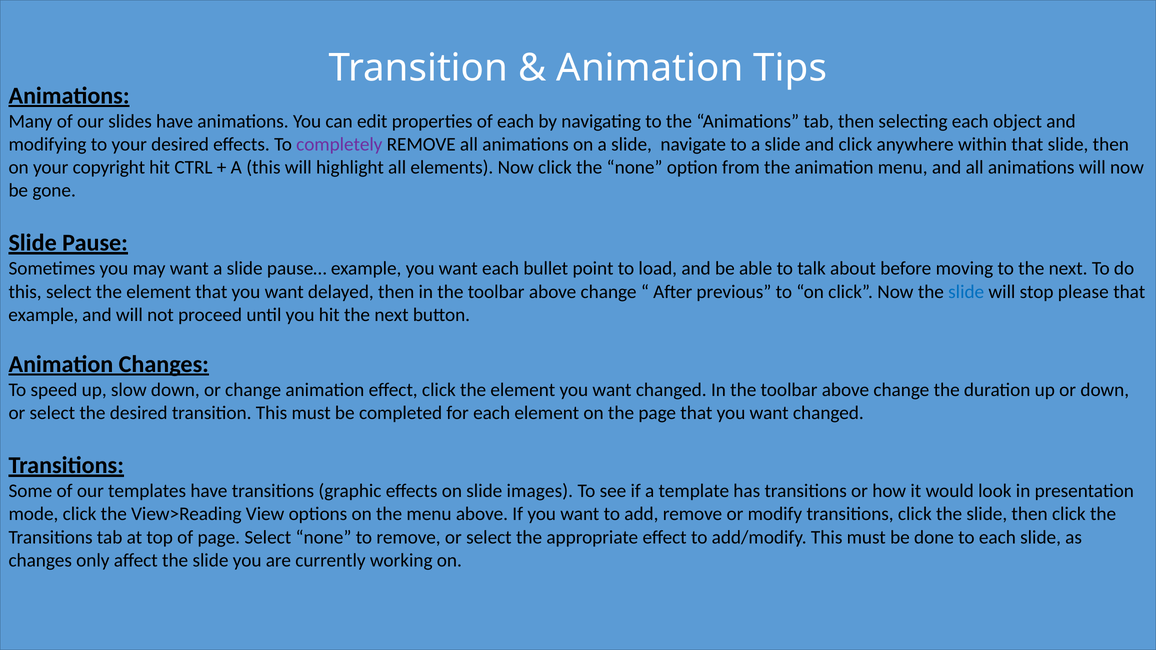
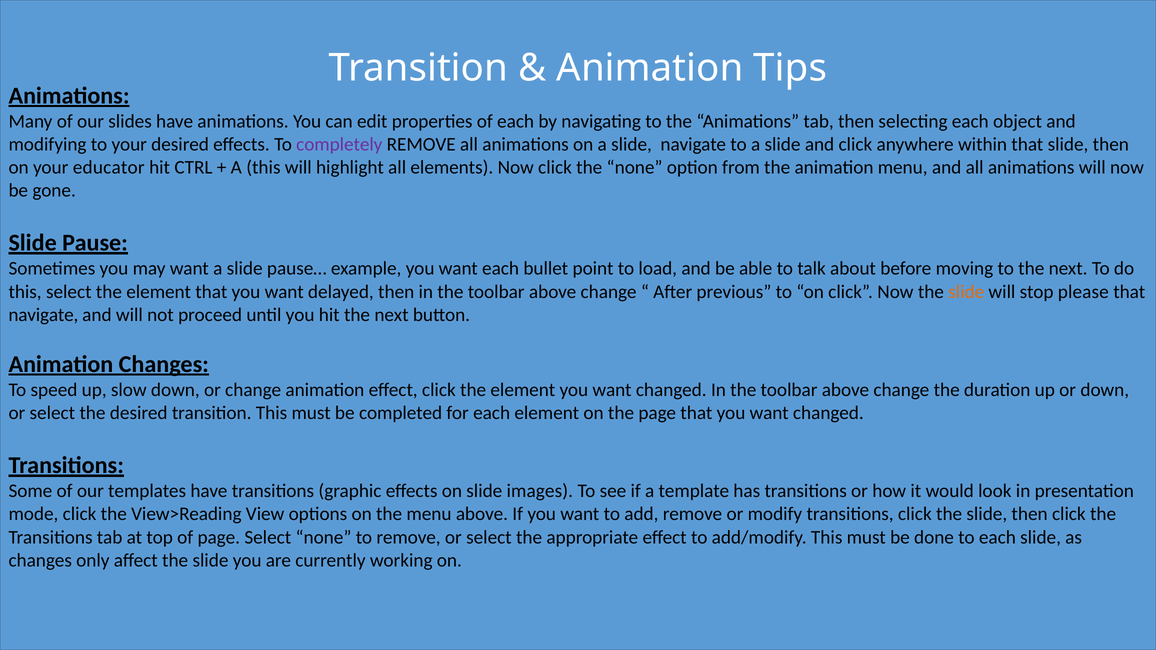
copyright: copyright -> educator (109, 168)
slide colour: blue -> orange (966, 292)
example: example -> navigate (43, 315)
